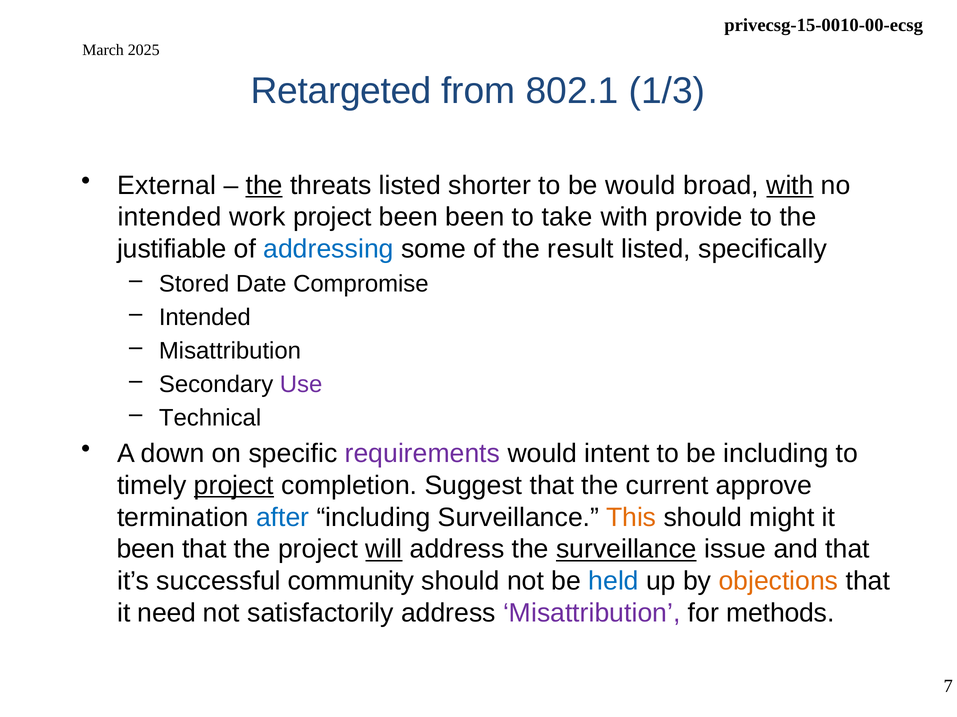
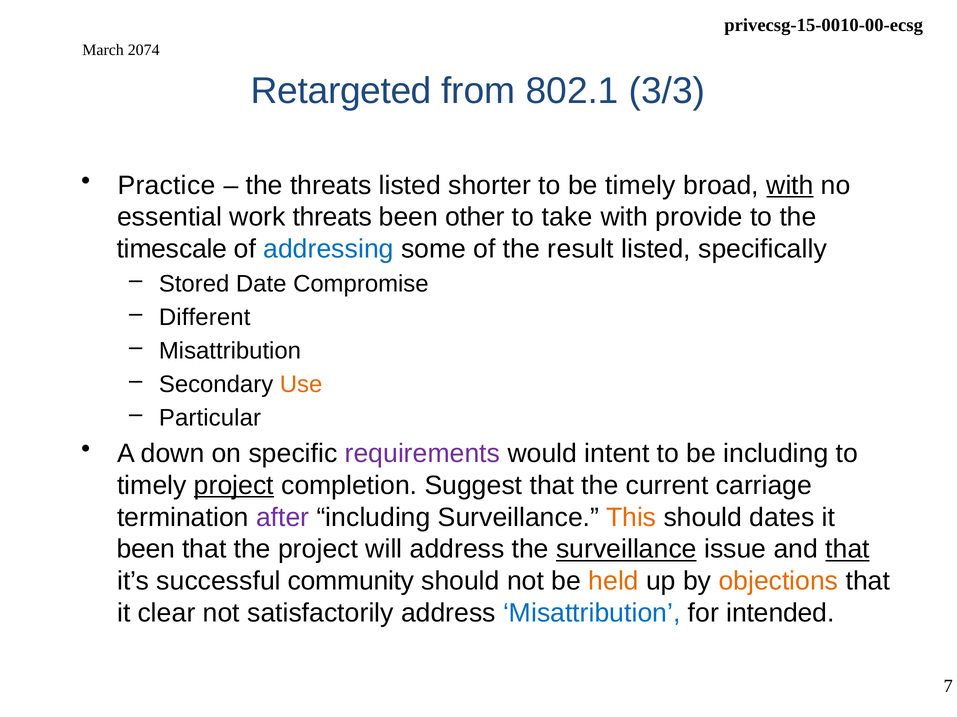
2025: 2025 -> 2074 (144, 50)
1/3: 1/3 -> 3/3 (667, 91)
External: External -> Practice (166, 185)
the underline: present -> none (264, 185)
be would: would -> timely (640, 185)
intended: intended -> essential (170, 217)
work project: project -> threats (332, 217)
been been: been -> other (475, 217)
justifiable: justifiable -> timescale (172, 249)
Intended: Intended -> Different (205, 318)
Use colour: purple -> orange (301, 385)
Technical: Technical -> Particular (210, 418)
approve: approve -> carriage (764, 486)
after colour: blue -> purple (283, 518)
might: might -> dates (782, 518)
will underline: present -> none (384, 550)
that underline: none -> present (848, 550)
held colour: blue -> orange (614, 582)
need: need -> clear (167, 614)
Misattribution colour: purple -> blue (592, 614)
methods: methods -> intended (780, 614)
